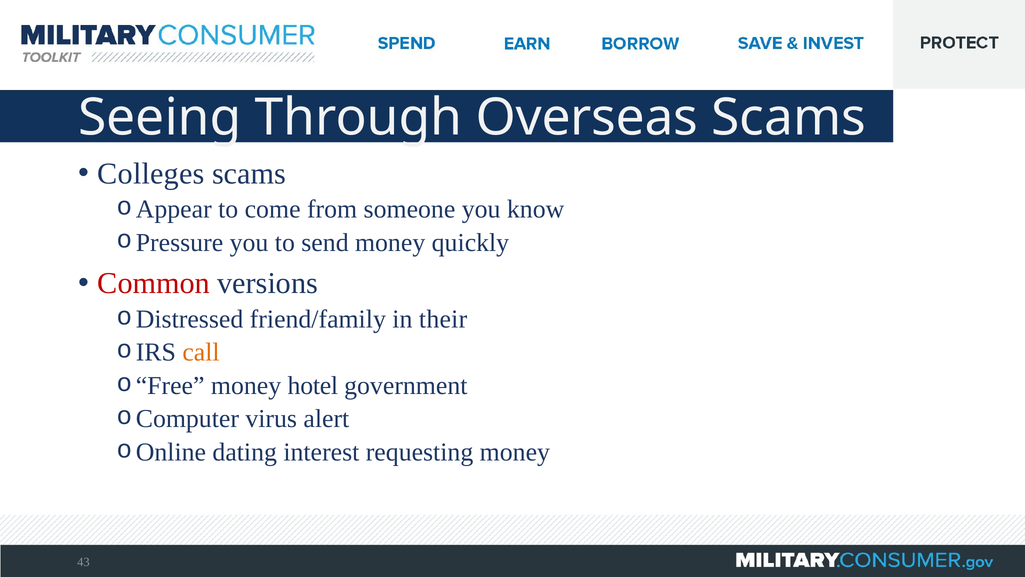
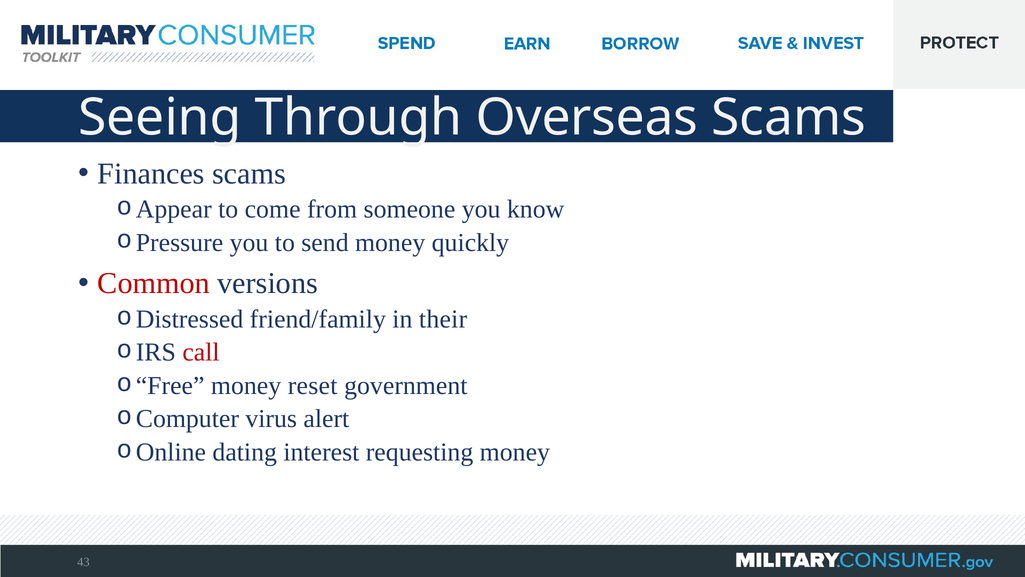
Colleges: Colleges -> Finances (151, 173)
call colour: orange -> red (201, 352)
hotel: hotel -> reset (313, 385)
